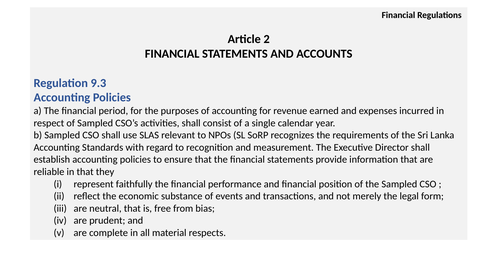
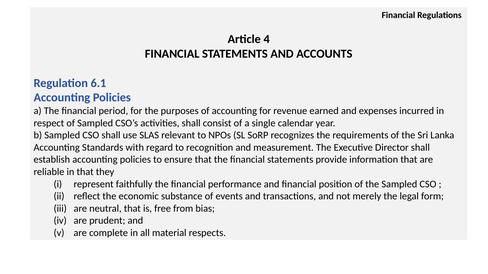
2: 2 -> 4 (267, 39)
9.3: 9.3 -> 6.1 (98, 83)
